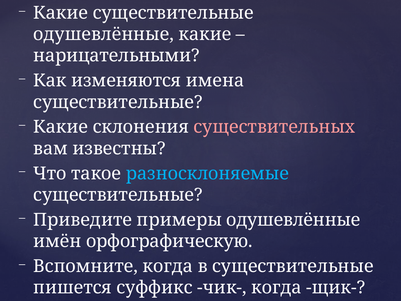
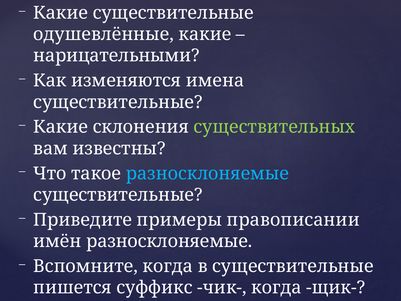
существительных colour: pink -> light green (274, 127)
примеры одушевлённые: одушевлённые -> правописании (293, 220)
имён орфографическую: орфографическую -> разносклоняемые (169, 241)
